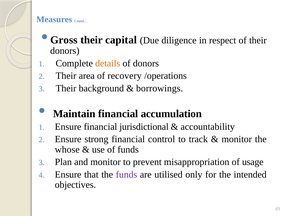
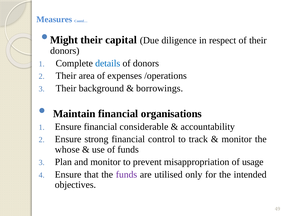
Gross: Gross -> Might (64, 40)
details colour: orange -> blue (108, 63)
recovery: recovery -> expenses (125, 76)
accumulation: accumulation -> organisations (171, 113)
jurisdictional: jurisdictional -> considerable (144, 126)
